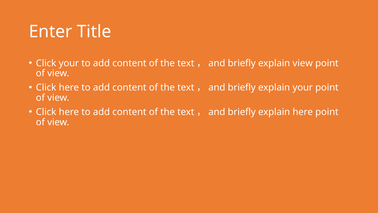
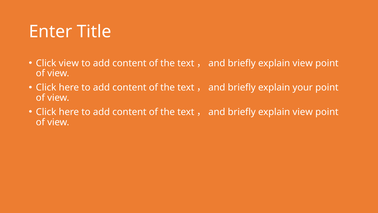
Click your: your -> view (69, 63)
here: here -> view (303, 112)
